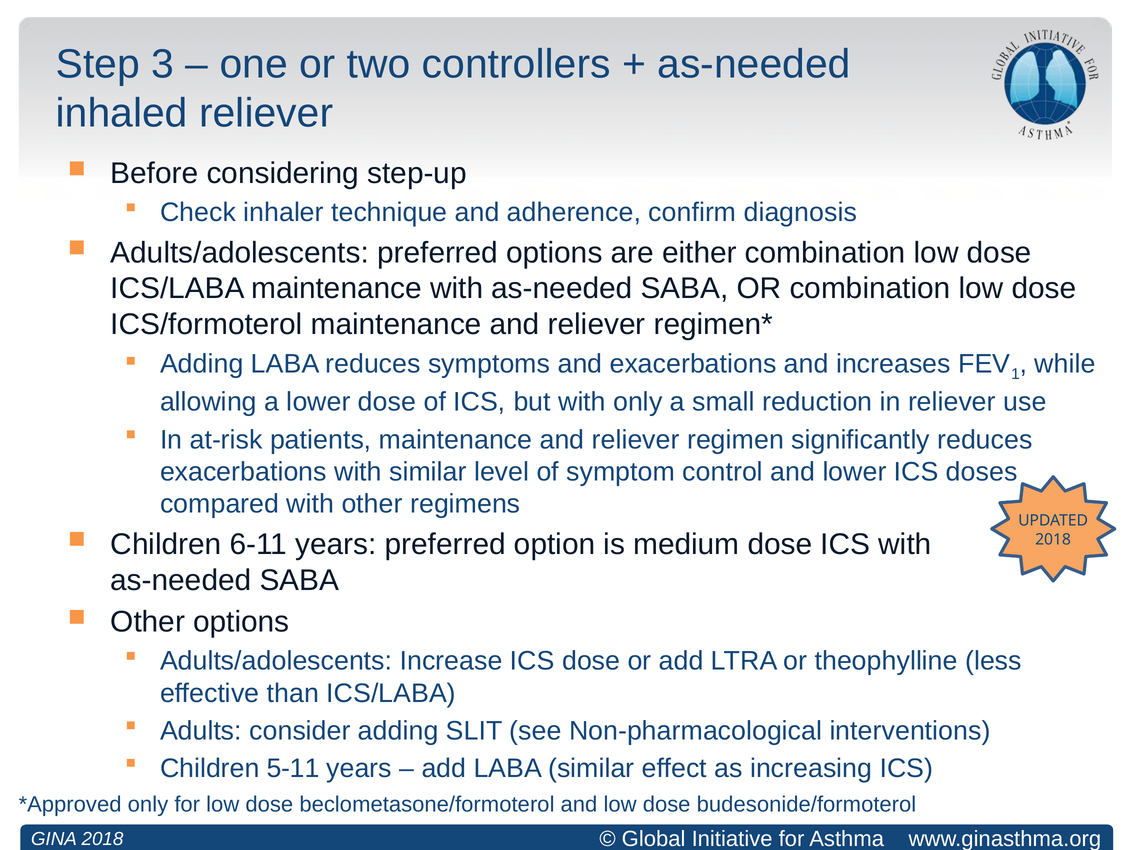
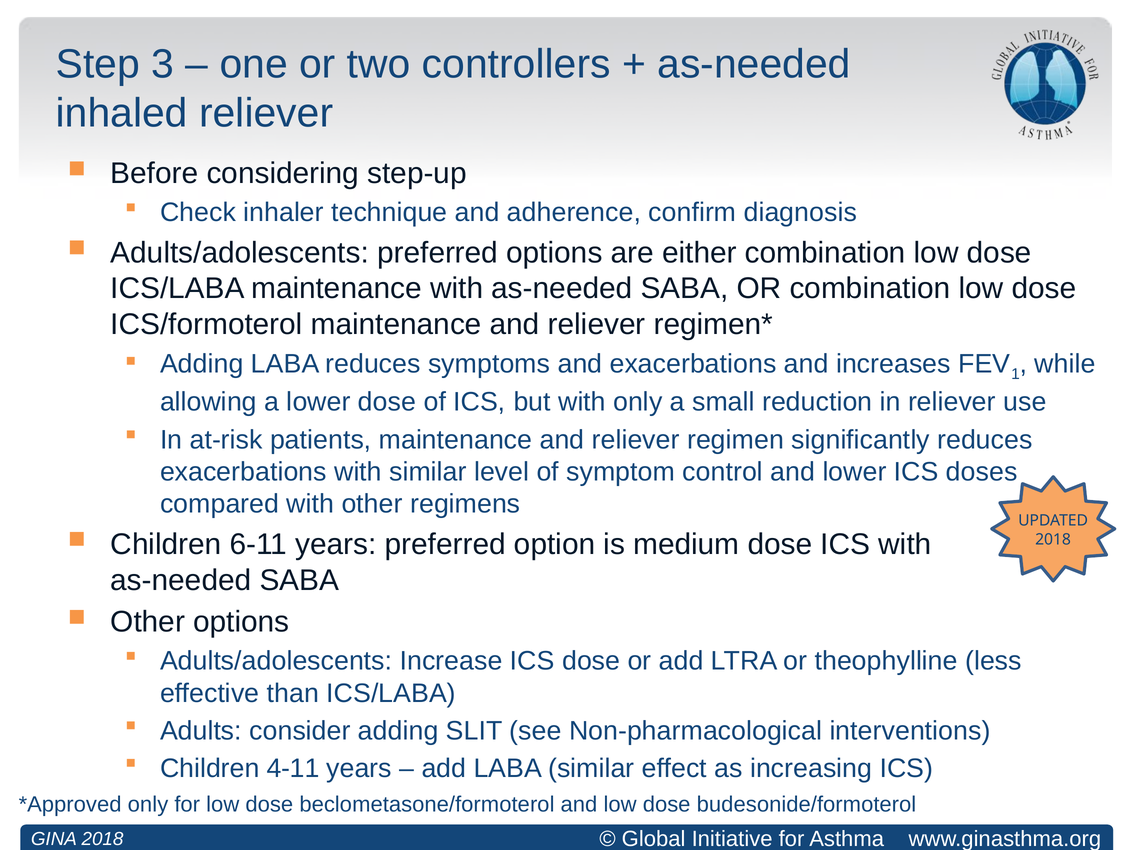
5-11: 5-11 -> 4-11 (293, 768)
